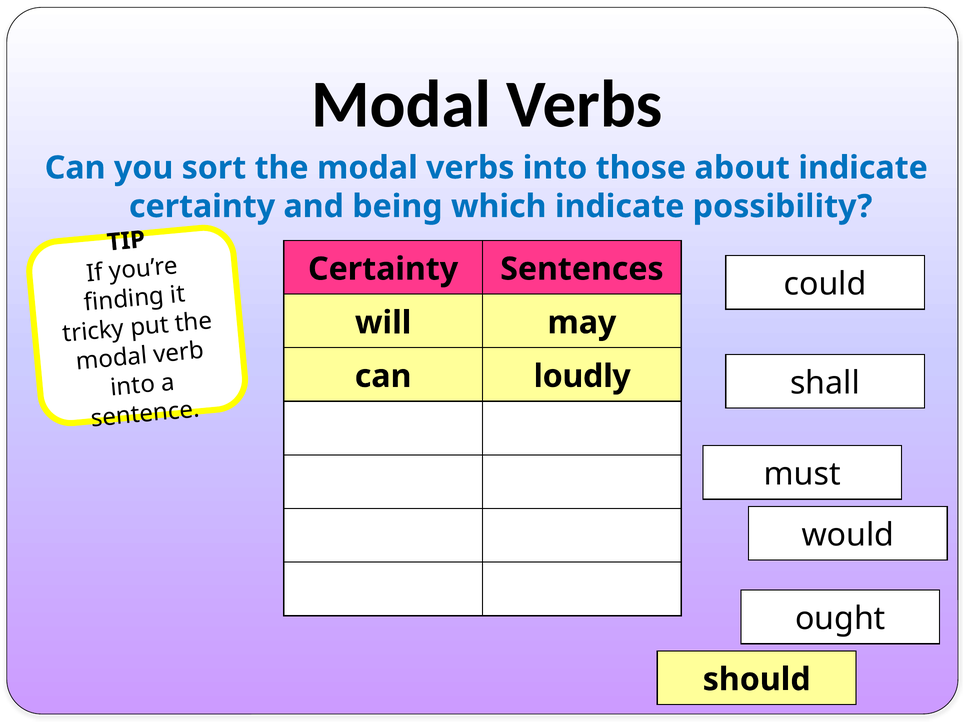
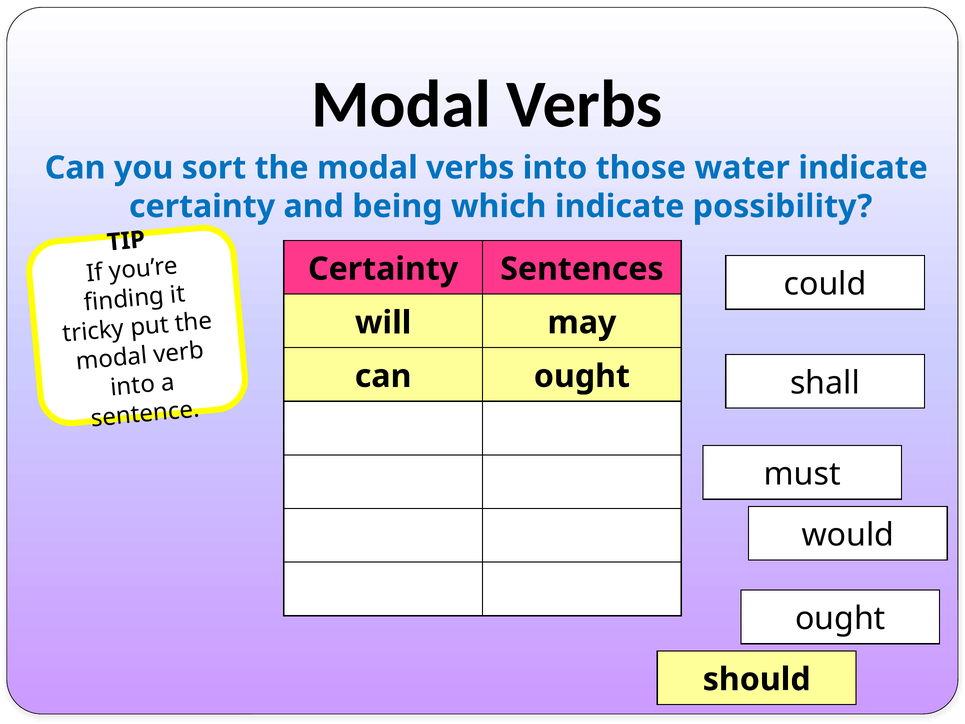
about: about -> water (742, 168)
can loudly: loudly -> ought (582, 376)
